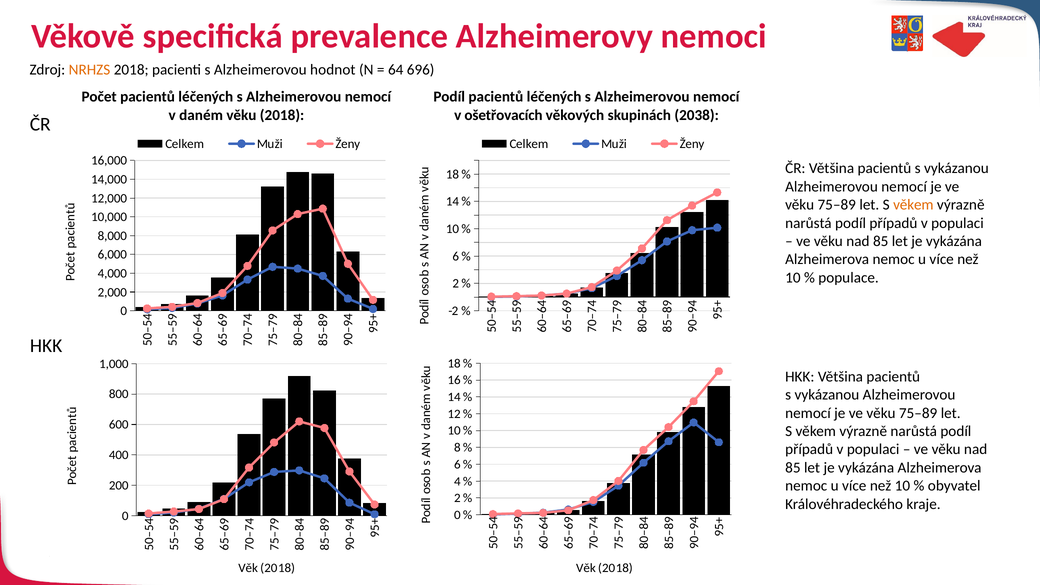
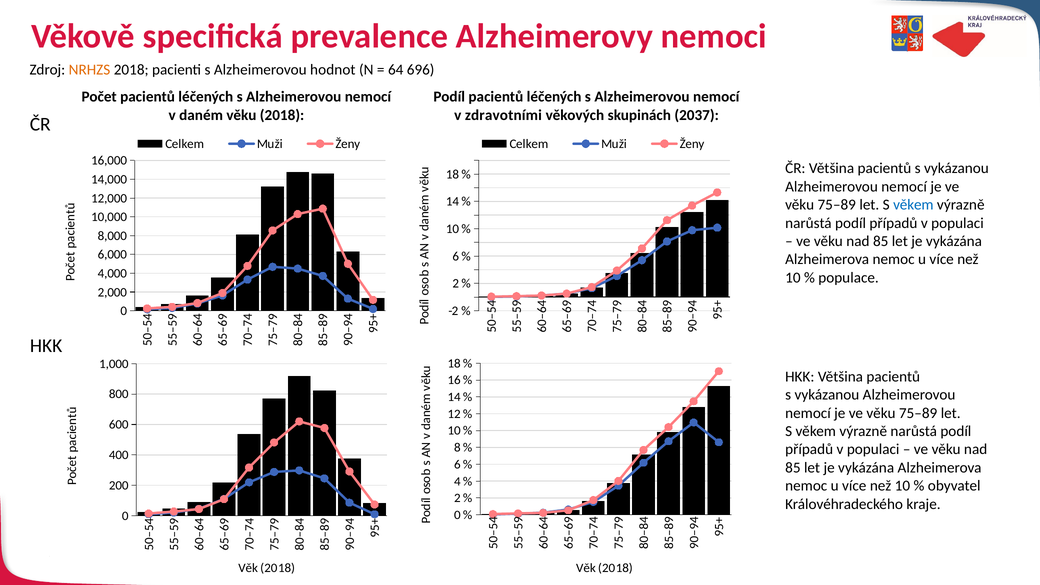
ošetřovacích: ošetřovacích -> zdravotními (503, 115)
2038: 2038 -> 2037 (697, 115)
věkem colour: orange -> blue (913, 205)
